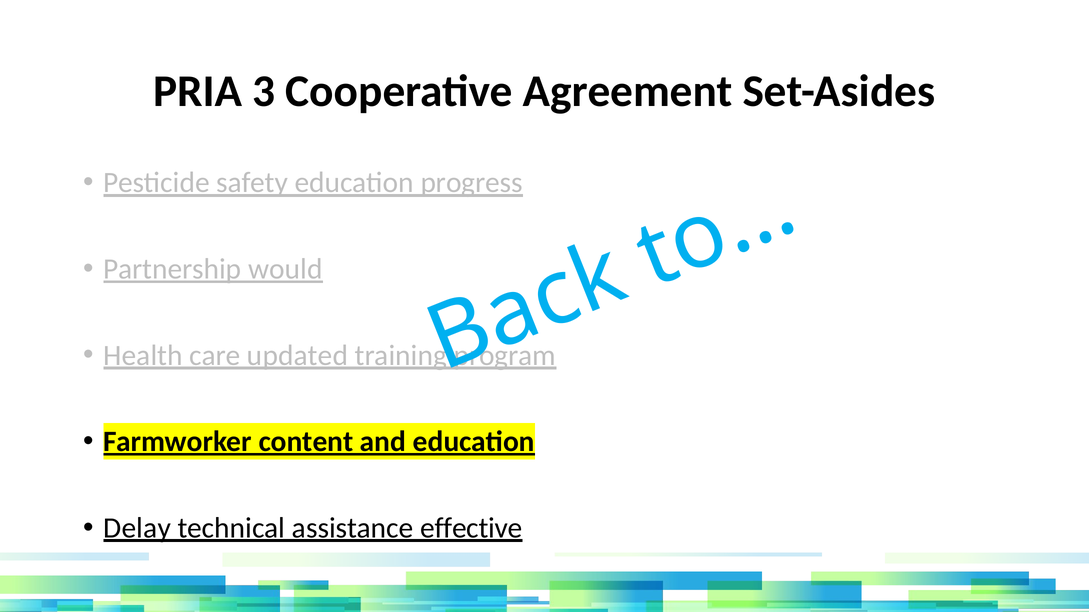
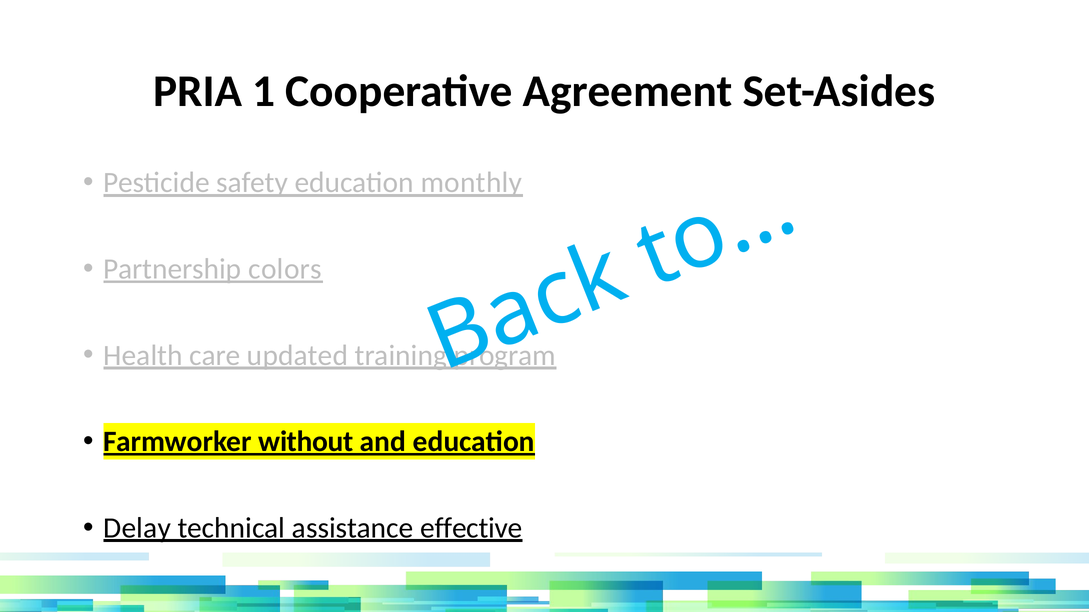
3: 3 -> 1 (264, 91)
progress: progress -> monthly (471, 183)
would: would -> colors (285, 269)
content: content -> without (306, 442)
